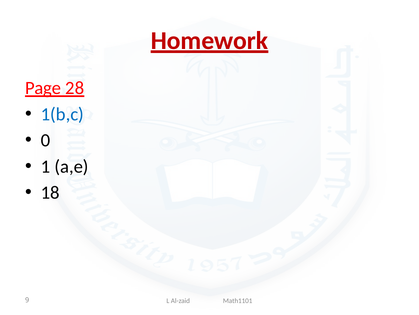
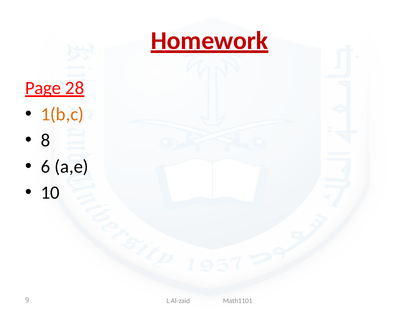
1(b,c colour: blue -> orange (62, 114)
0: 0 -> 8 (46, 140)
1: 1 -> 6 (46, 166)
18: 18 -> 10 (50, 192)
